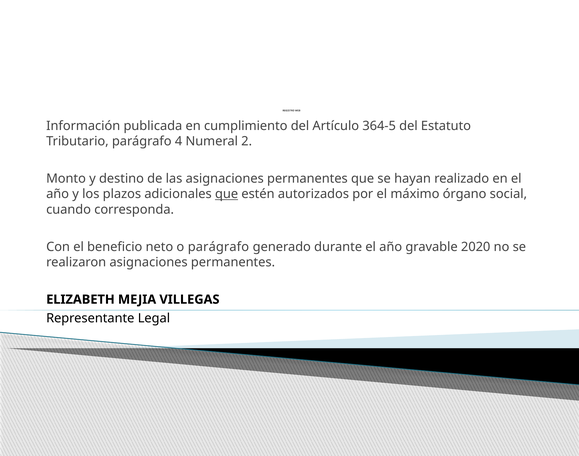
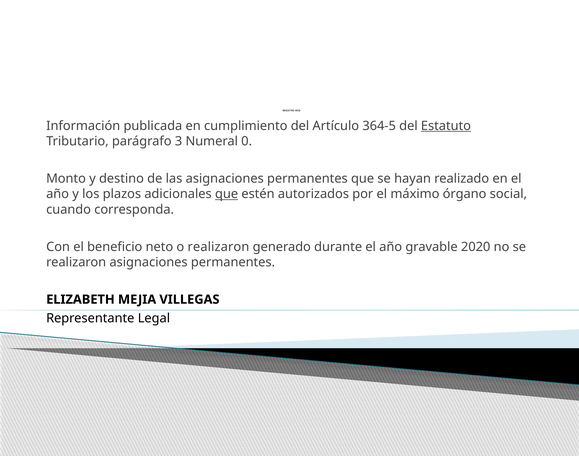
Estatuto underline: none -> present (446, 126)
4: 4 -> 3 (179, 141)
2: 2 -> 0 (247, 141)
o parágrafo: parágrafo -> realizaron (218, 247)
